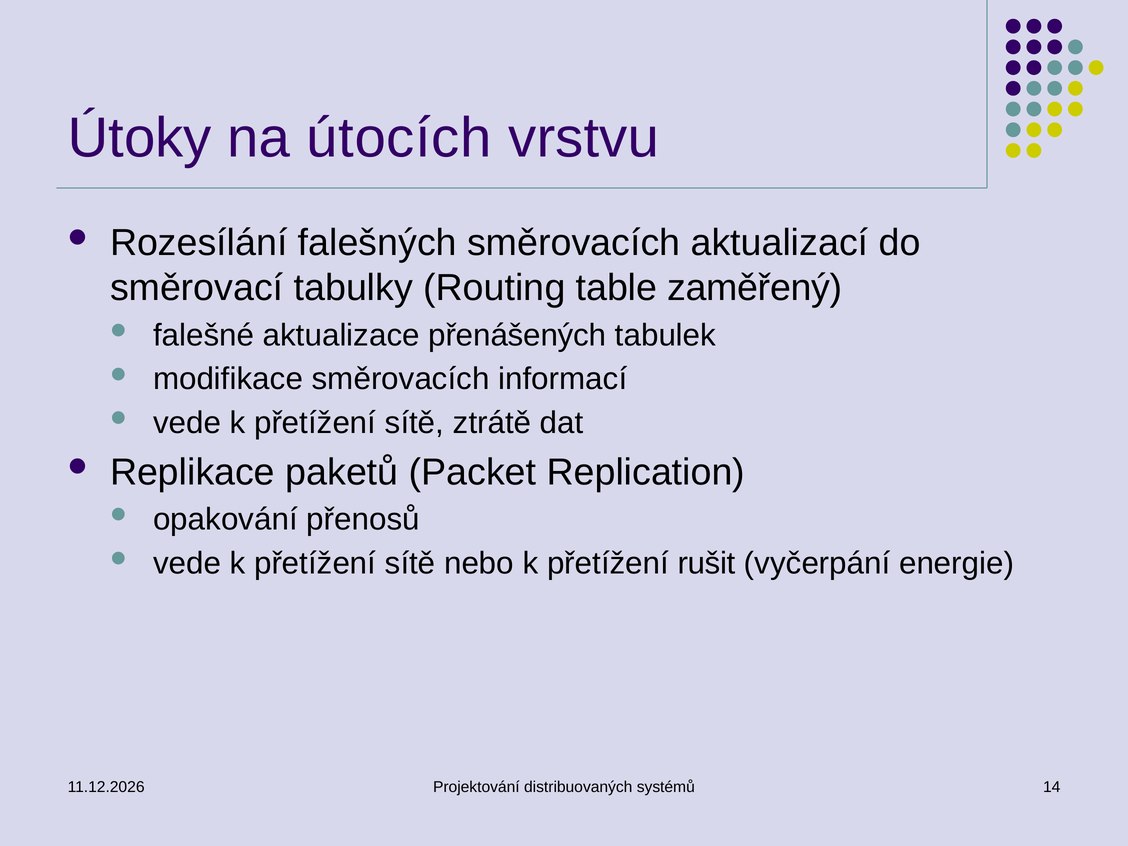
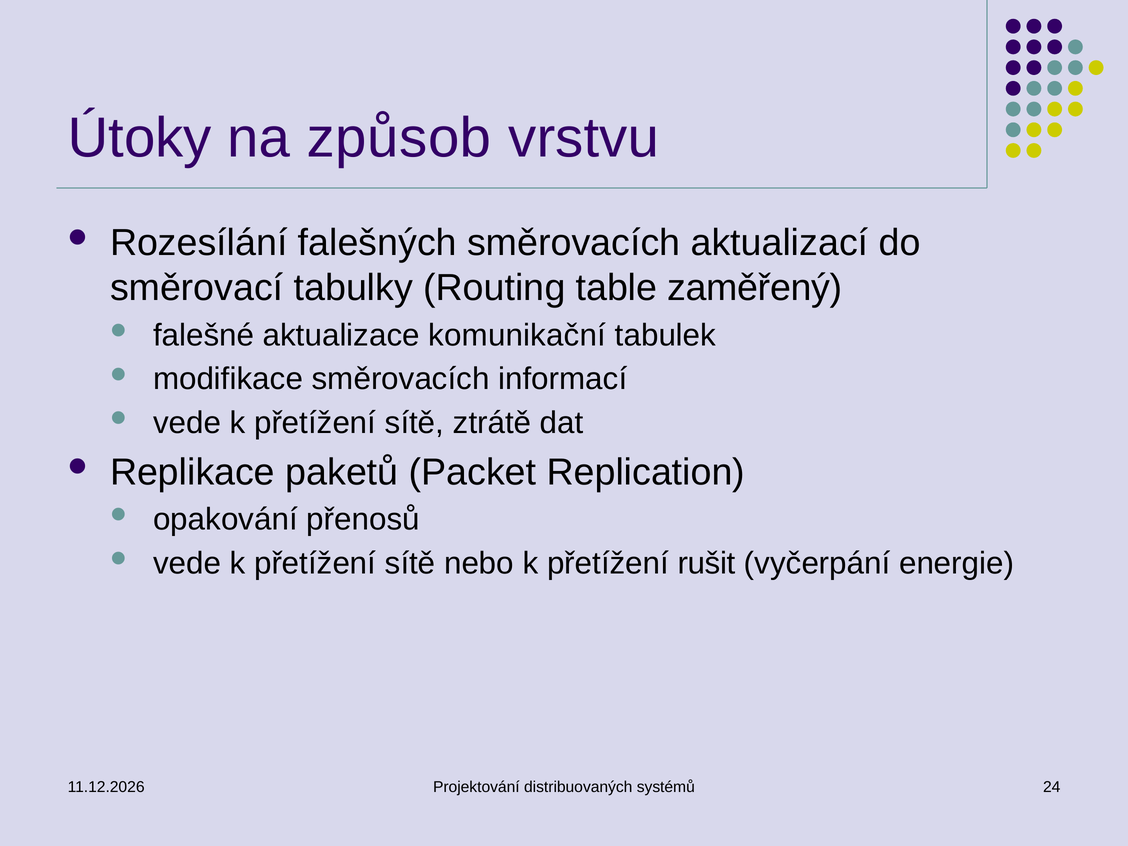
útocích: útocích -> způsob (399, 138)
přenášených: přenášených -> komunikační (517, 335)
14: 14 -> 24 (1052, 787)
